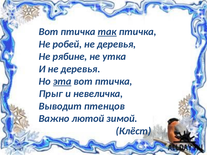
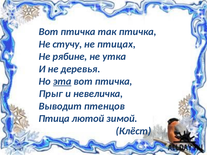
так underline: present -> none (107, 32)
робей: робей -> стучу (67, 44)
деревья: деревья -> птицах (116, 44)
Важно: Важно -> Птица (54, 119)
